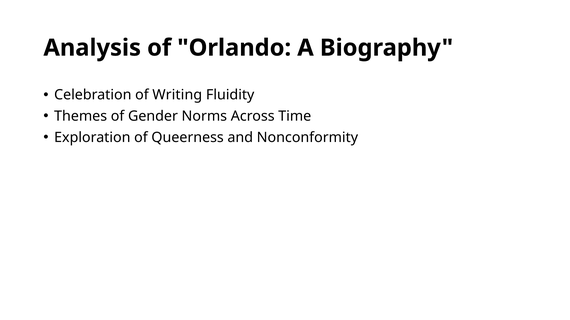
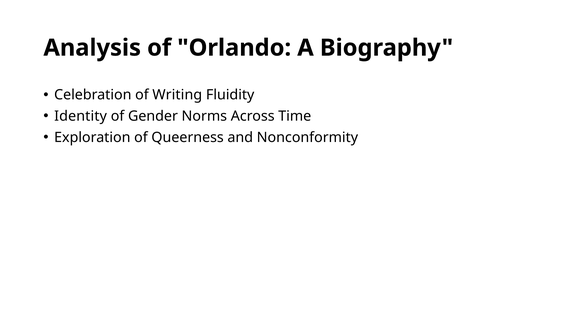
Themes: Themes -> Identity (81, 116)
